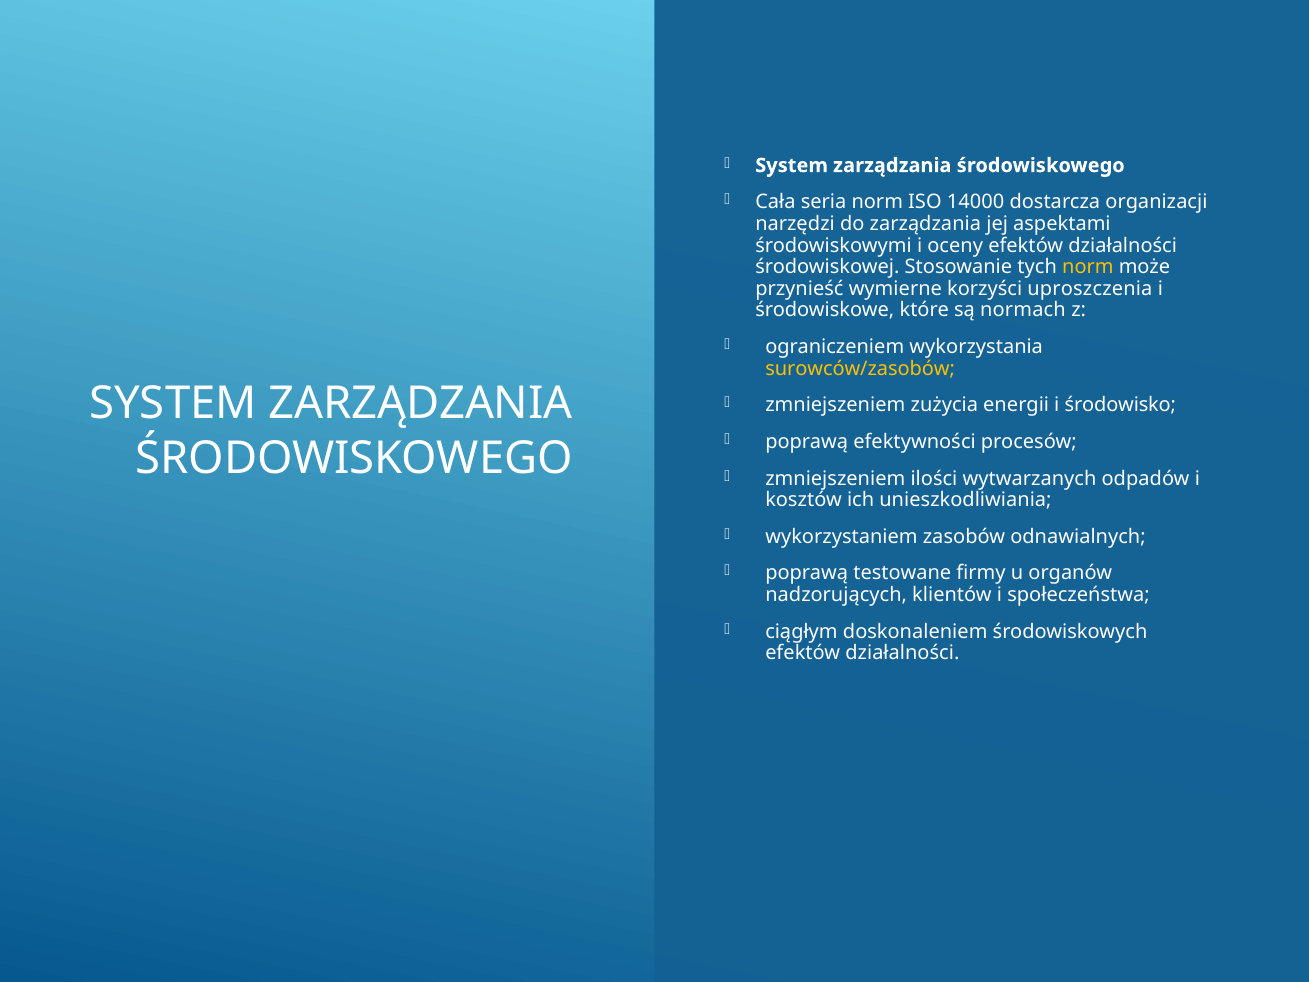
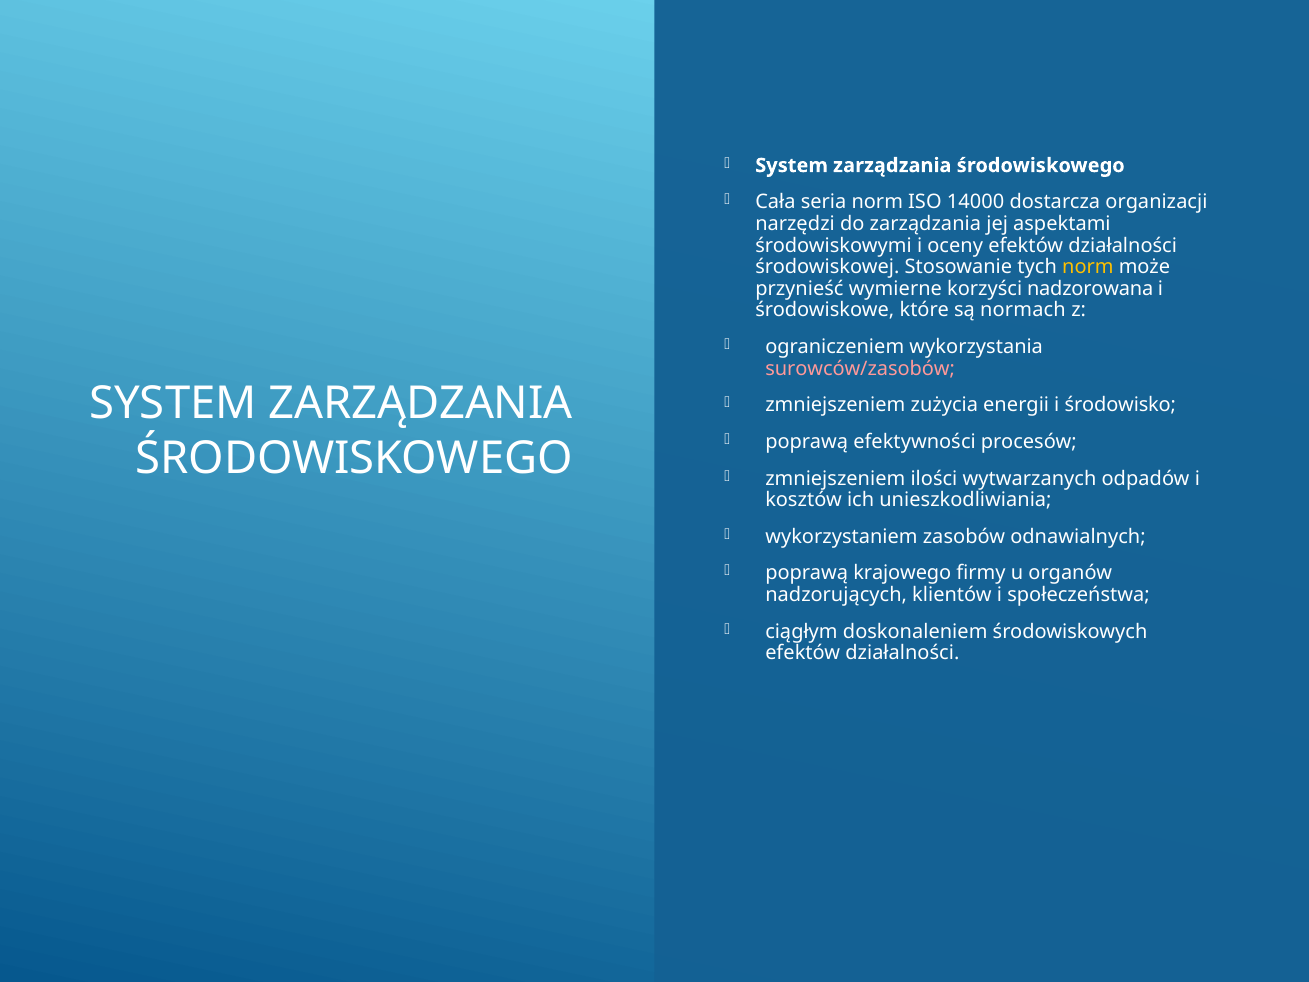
uproszczenia: uproszczenia -> nadzorowana (1090, 289)
surowców/zasobów colour: yellow -> pink (860, 369)
testowane: testowane -> krajowego (902, 573)
